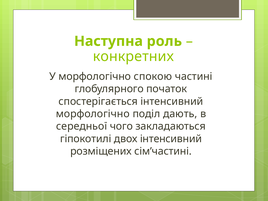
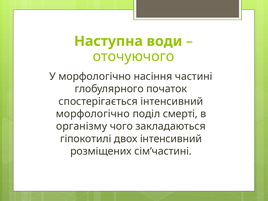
роль: роль -> води (164, 41)
конкретних: конкретних -> оточуючого (133, 56)
спокою: спокою -> насіння (153, 76)
дають: дають -> смерті (180, 114)
середньої: середньої -> організму (82, 126)
